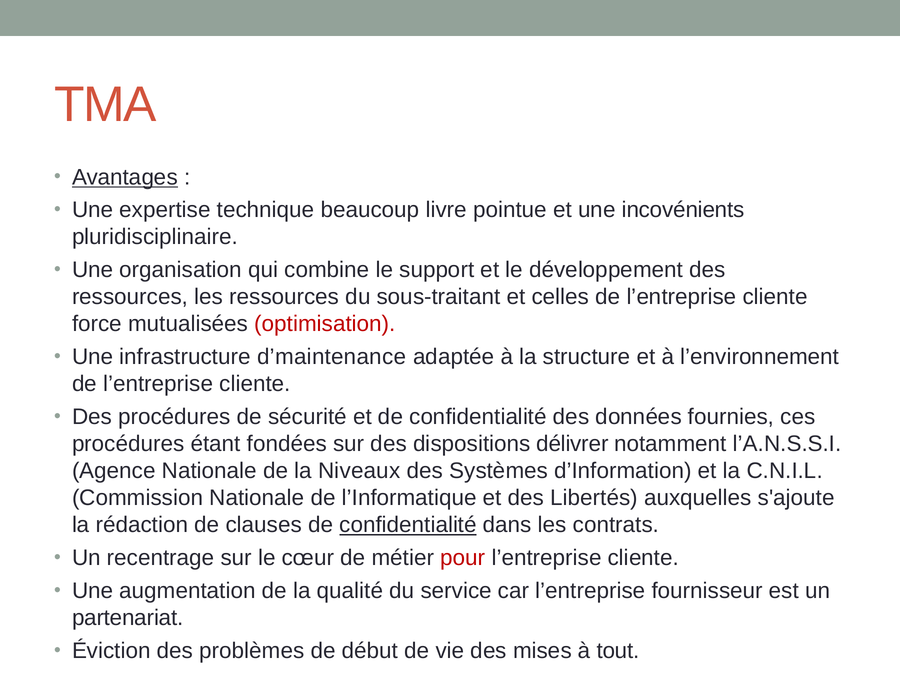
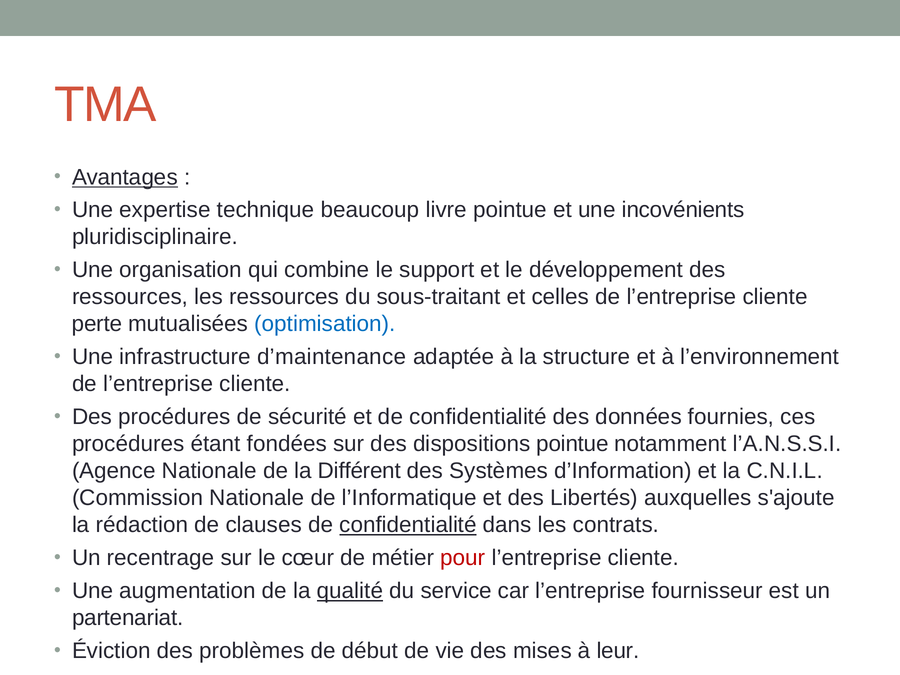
force: force -> perte (97, 324)
optimisation colour: red -> blue (325, 324)
dispositions délivrer: délivrer -> pointue (572, 444)
Niveaux: Niveaux -> Différent (359, 471)
qualité underline: none -> present (350, 591)
tout: tout -> leur (618, 651)
